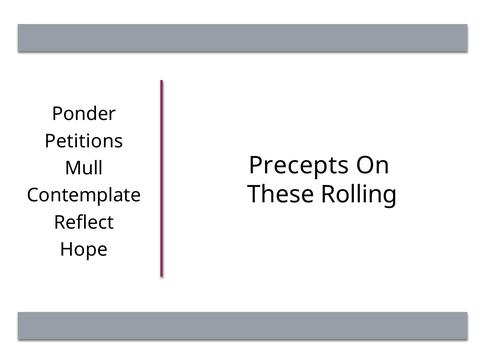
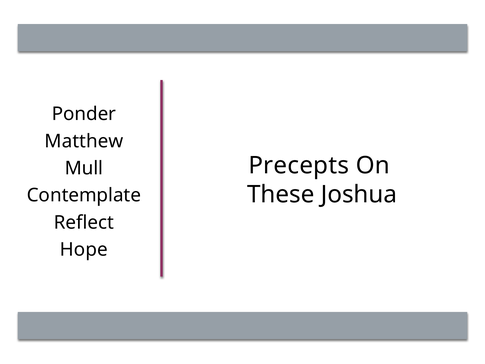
Petitions: Petitions -> Matthew (84, 141)
Rolling: Rolling -> Joshua (359, 194)
